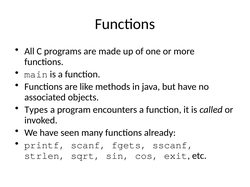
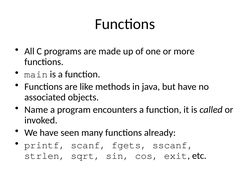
Types: Types -> Name (36, 110)
